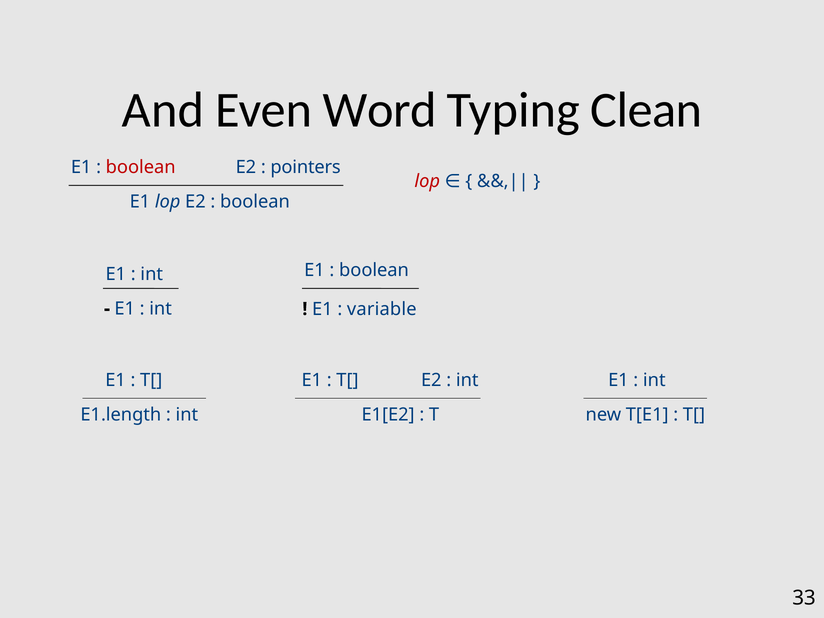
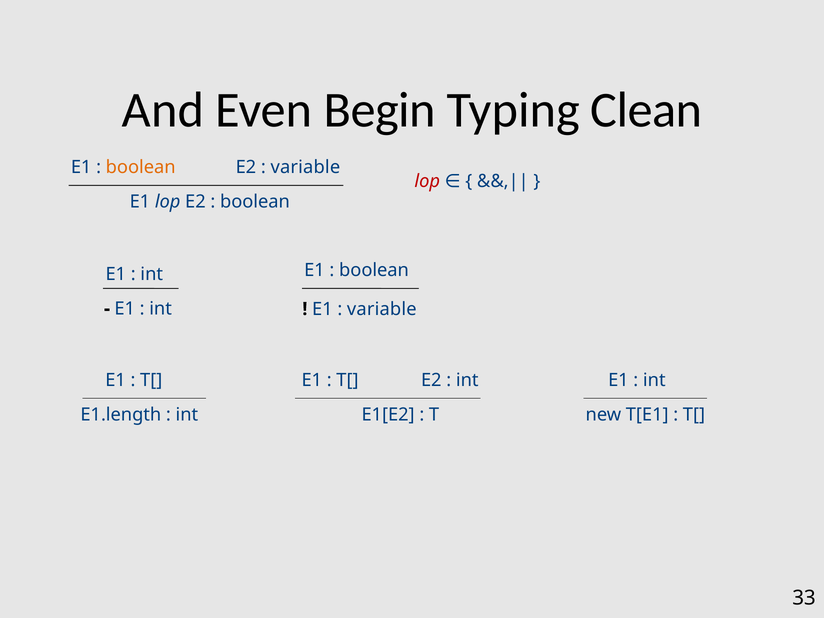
Word: Word -> Begin (380, 110)
boolean colour: red -> orange (141, 167)
pointers: pointers -> variable (305, 167)
